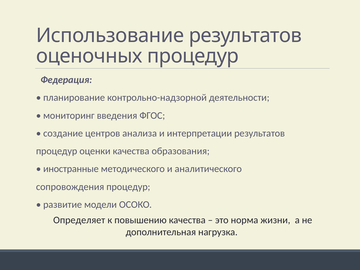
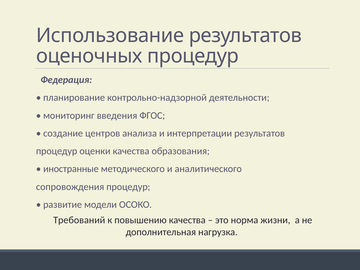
Определяет: Определяет -> Требований (79, 220)
